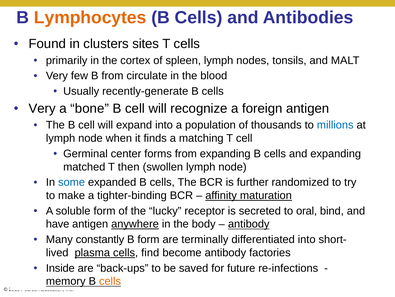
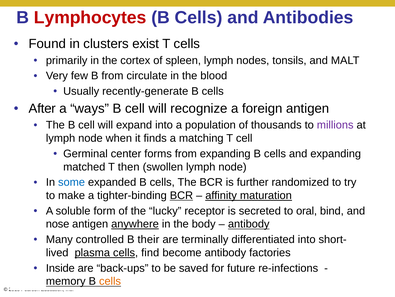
Lymphocytes colour: orange -> red (90, 18)
sites: sites -> exist (146, 44)
Very: Very -> After (42, 108)
bone: bone -> ways (90, 108)
millions colour: blue -> purple (335, 125)
BCR underline: none -> present (181, 195)
have: have -> nose (58, 224)
constantly: constantly -> controlled (100, 239)
B form: form -> their (148, 239)
